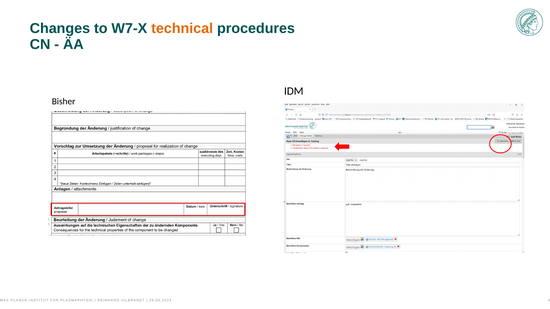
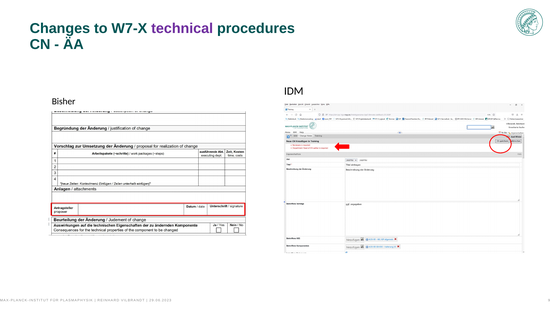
technical colour: orange -> purple (182, 28)
